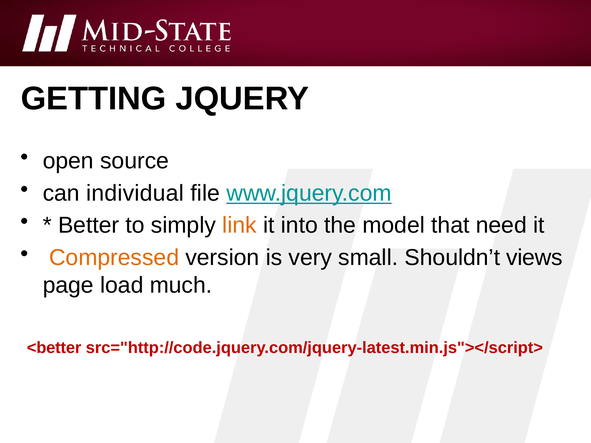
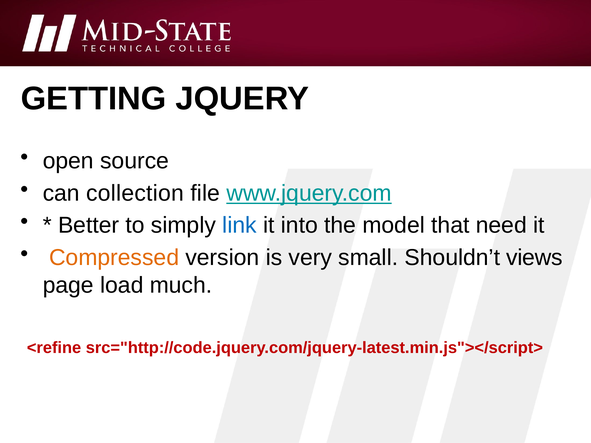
individual: individual -> collection (135, 193)
link colour: orange -> blue (239, 226)
<better: <better -> <refine (54, 348)
